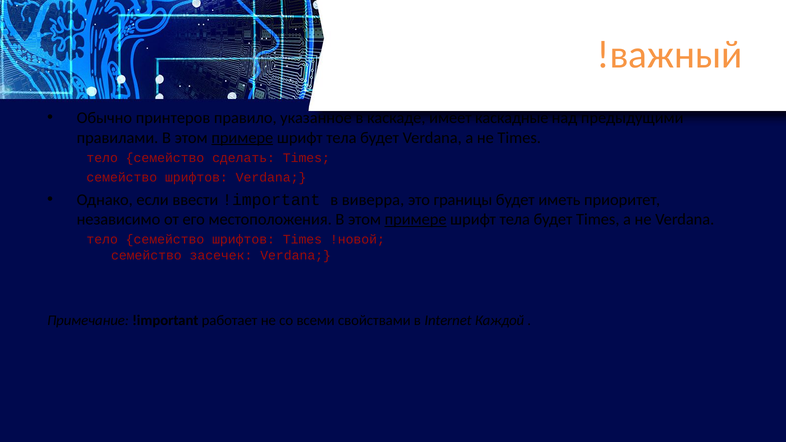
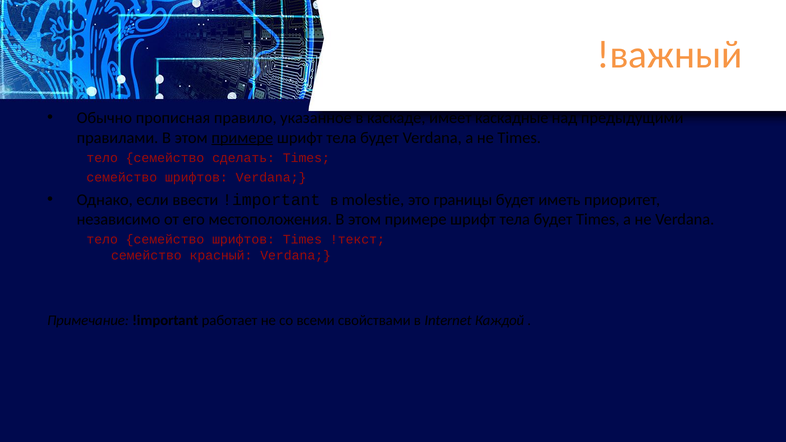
принтеров: принтеров -> прописная (173, 118)
виверра: виверра -> molestie (373, 200)
примере underline: present -> none (416, 220)
!новой: !новой -> !текст (357, 240)
засечек: засечек -> красный (221, 255)
